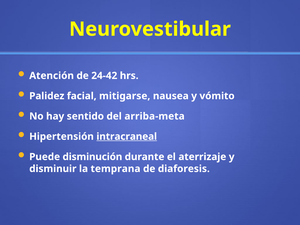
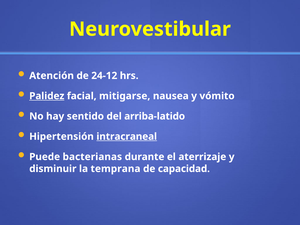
24-42: 24-42 -> 24-12 (104, 76)
Palidez underline: none -> present (47, 96)
arriba-meta: arriba-meta -> arriba-latido (155, 116)
disminución: disminución -> bacterianas (92, 157)
diaforesis: diaforesis -> capacidad (184, 169)
